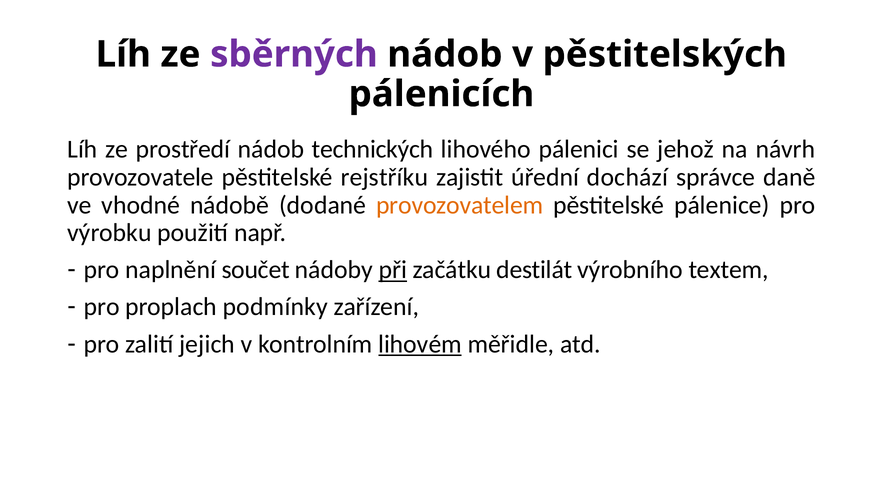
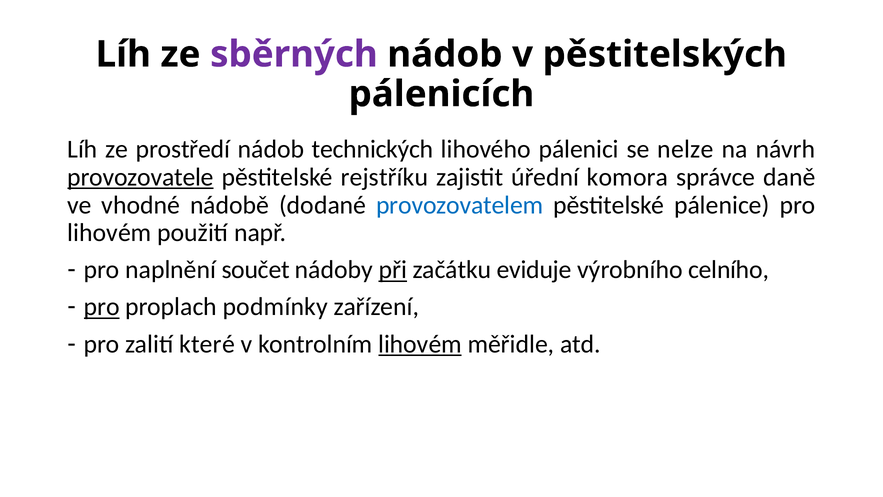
jehož: jehož -> nelze (686, 149)
provozovatele underline: none -> present (141, 177)
dochází: dochází -> komora (628, 177)
provozovatelem colour: orange -> blue (460, 205)
výrobku: výrobku -> lihovém (109, 233)
destilát: destilát -> eviduje (534, 270)
textem: textem -> celního (729, 270)
pro underline: none -> present (102, 307)
jejich: jejich -> které (207, 344)
